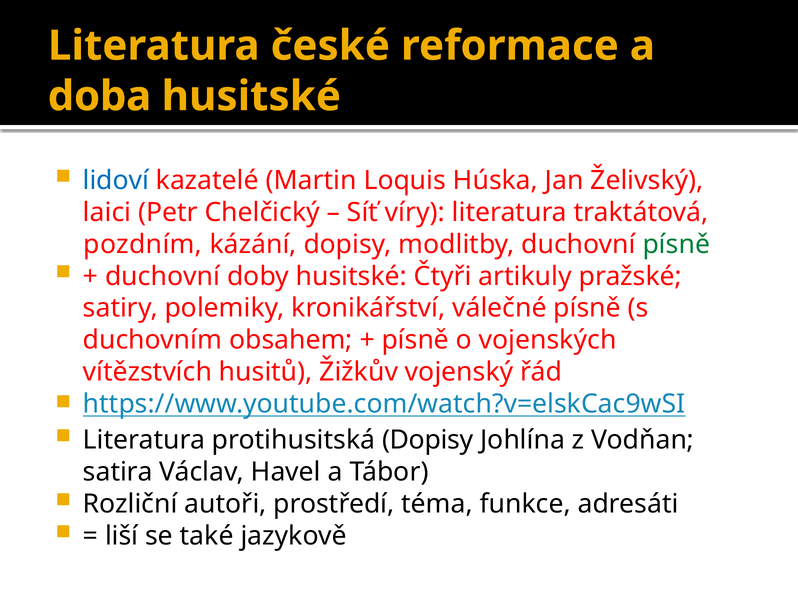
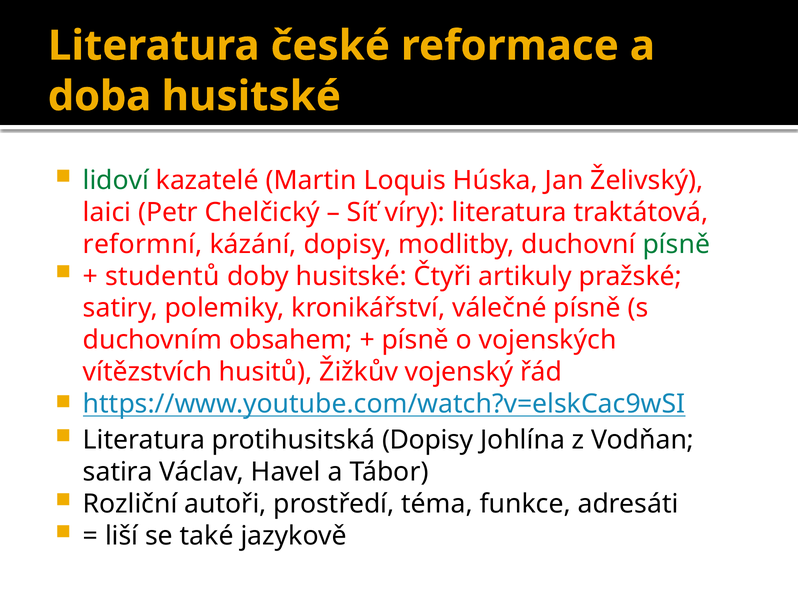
lidoví colour: blue -> green (116, 181)
pozdním: pozdním -> reformní (143, 245)
duchovní: duchovní -> studentů (162, 276)
